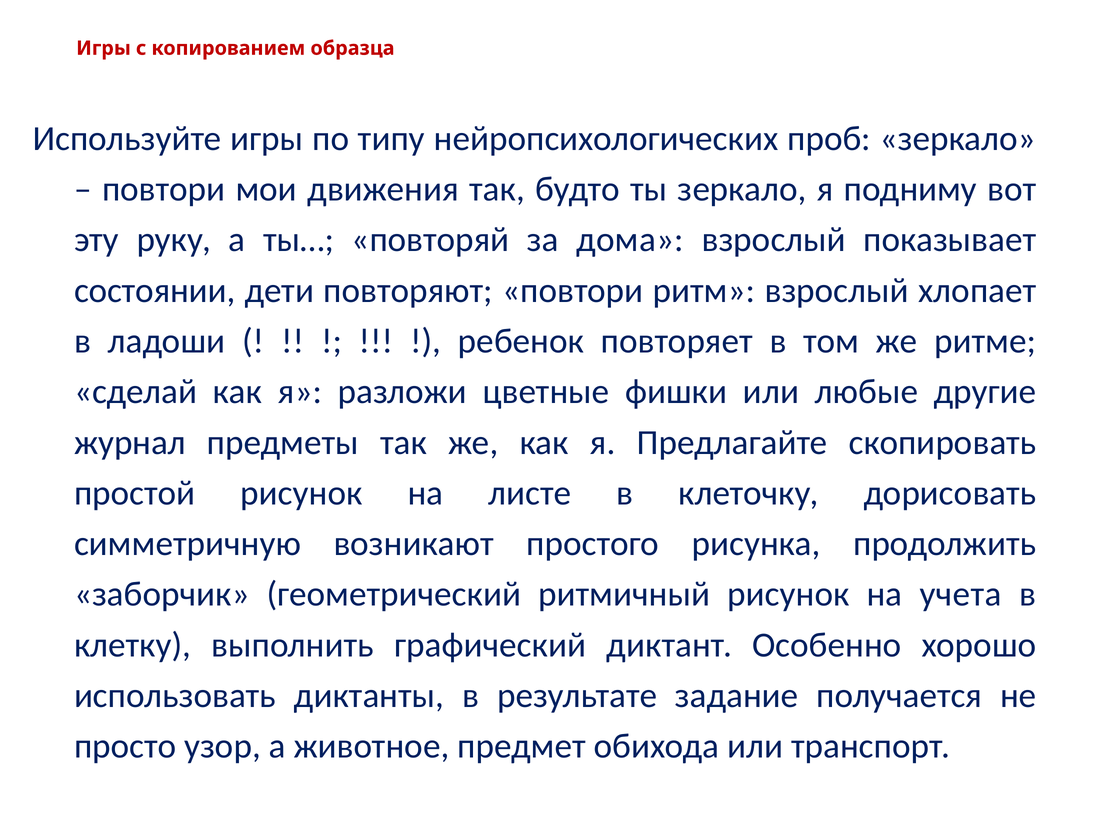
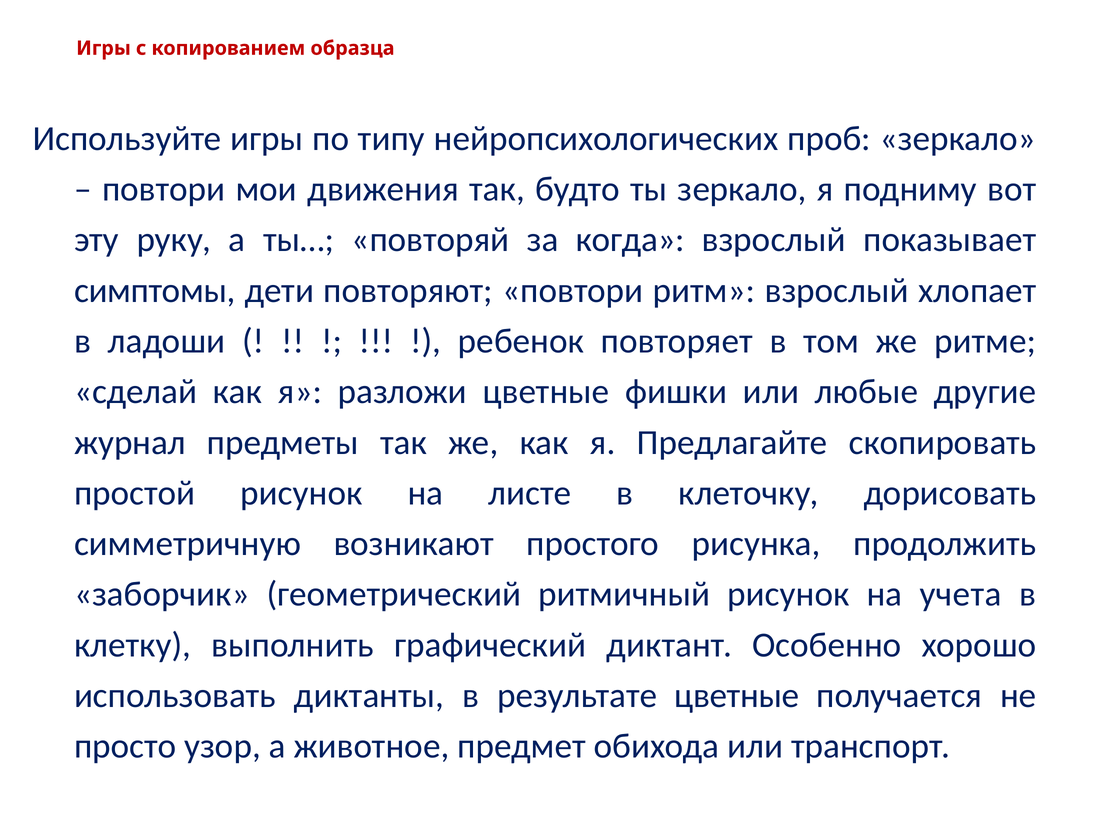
дома: дома -> когда (630, 240)
состоянии: состоянии -> симптомы (155, 290)
результате задание: задание -> цветные (737, 696)
